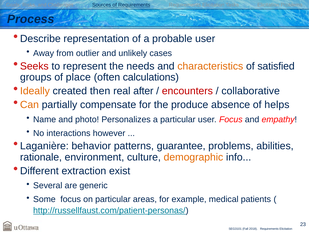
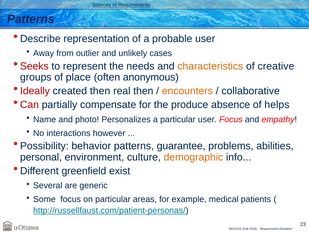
Process: Process -> Patterns (31, 19)
satisfied: satisfied -> creative (276, 66)
calculations: calculations -> anonymous (151, 77)
Ideally colour: orange -> red (35, 91)
real after: after -> then (143, 91)
encounters colour: red -> orange (187, 91)
Can colour: orange -> red (29, 105)
Laganière: Laganière -> Possibility (44, 146)
rationale: rationale -> personal (41, 157)
extraction: extraction -> greenfield (84, 171)
